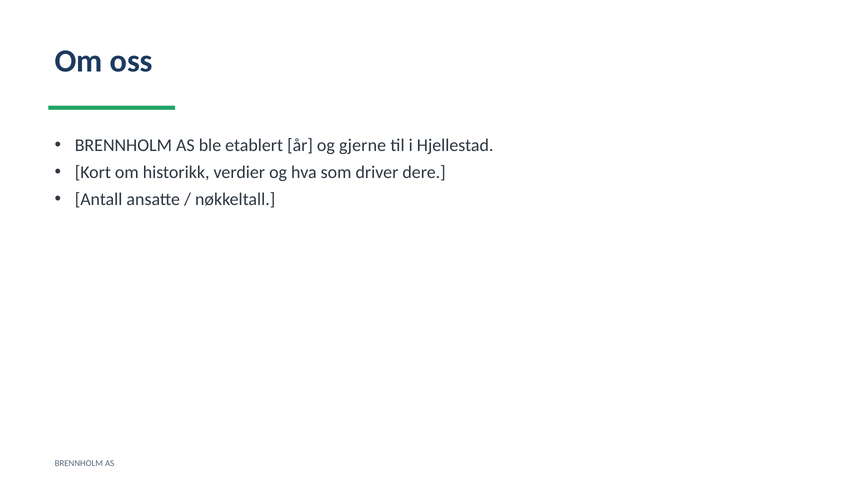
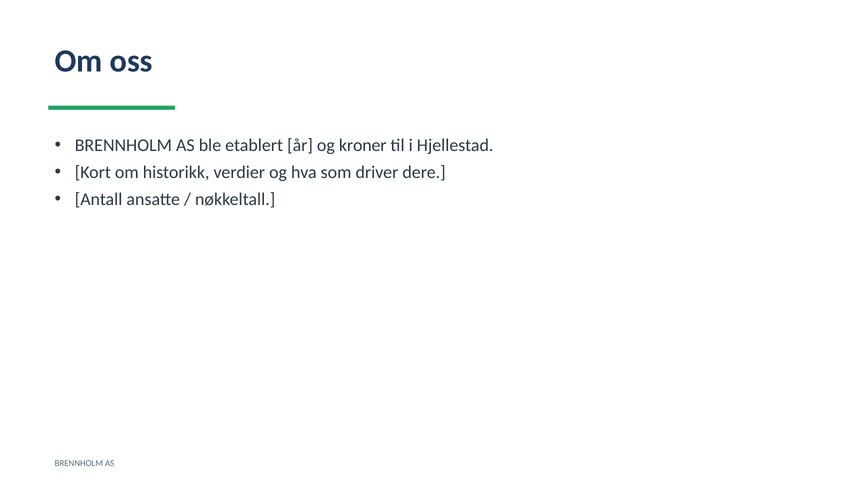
gjerne: gjerne -> kroner (363, 145)
